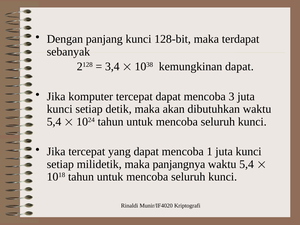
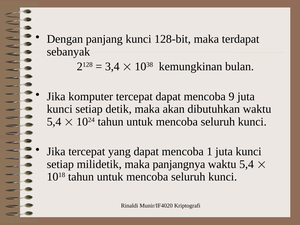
kemungkinan dapat: dapat -> bulan (240, 67)
3: 3 -> 9 (232, 97)
